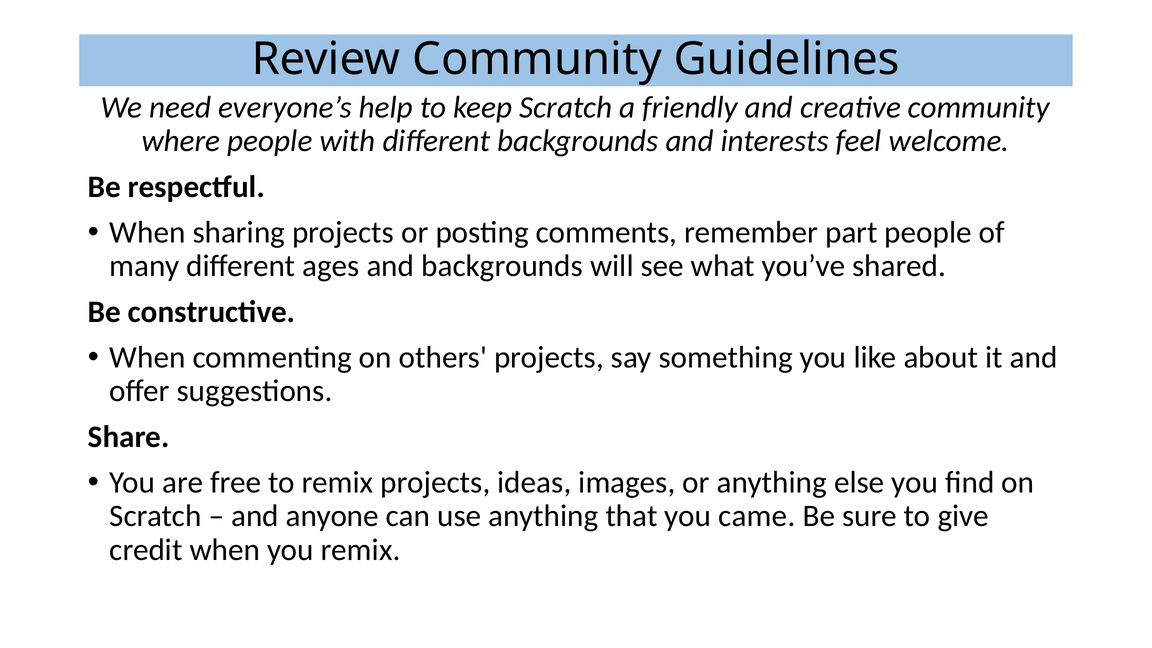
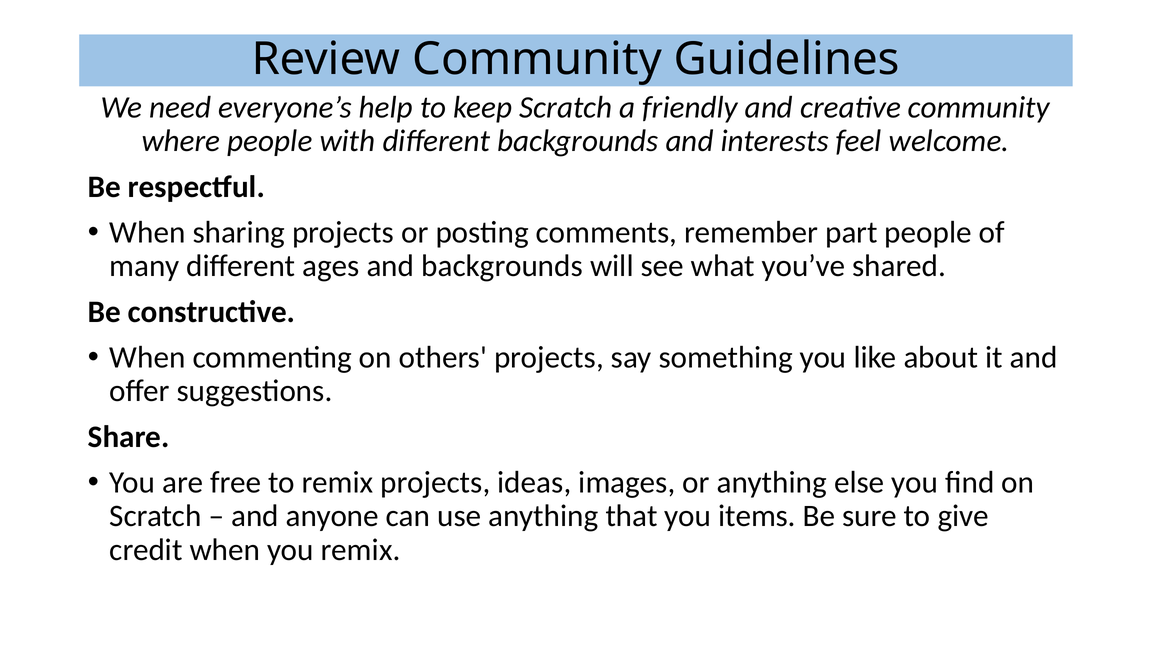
came: came -> items (757, 516)
